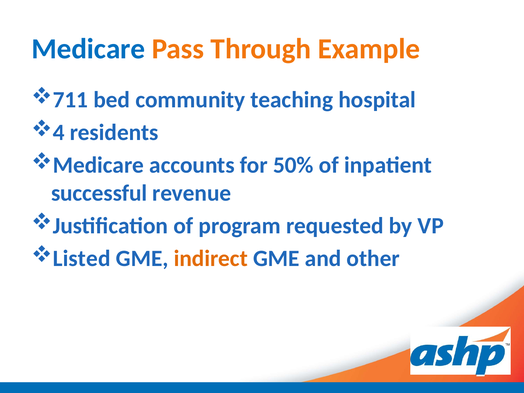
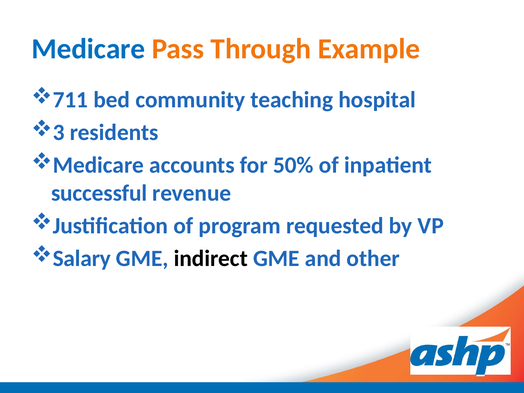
4: 4 -> 3 (59, 132)
Listed: Listed -> Salary (82, 258)
indirect colour: orange -> black (211, 258)
